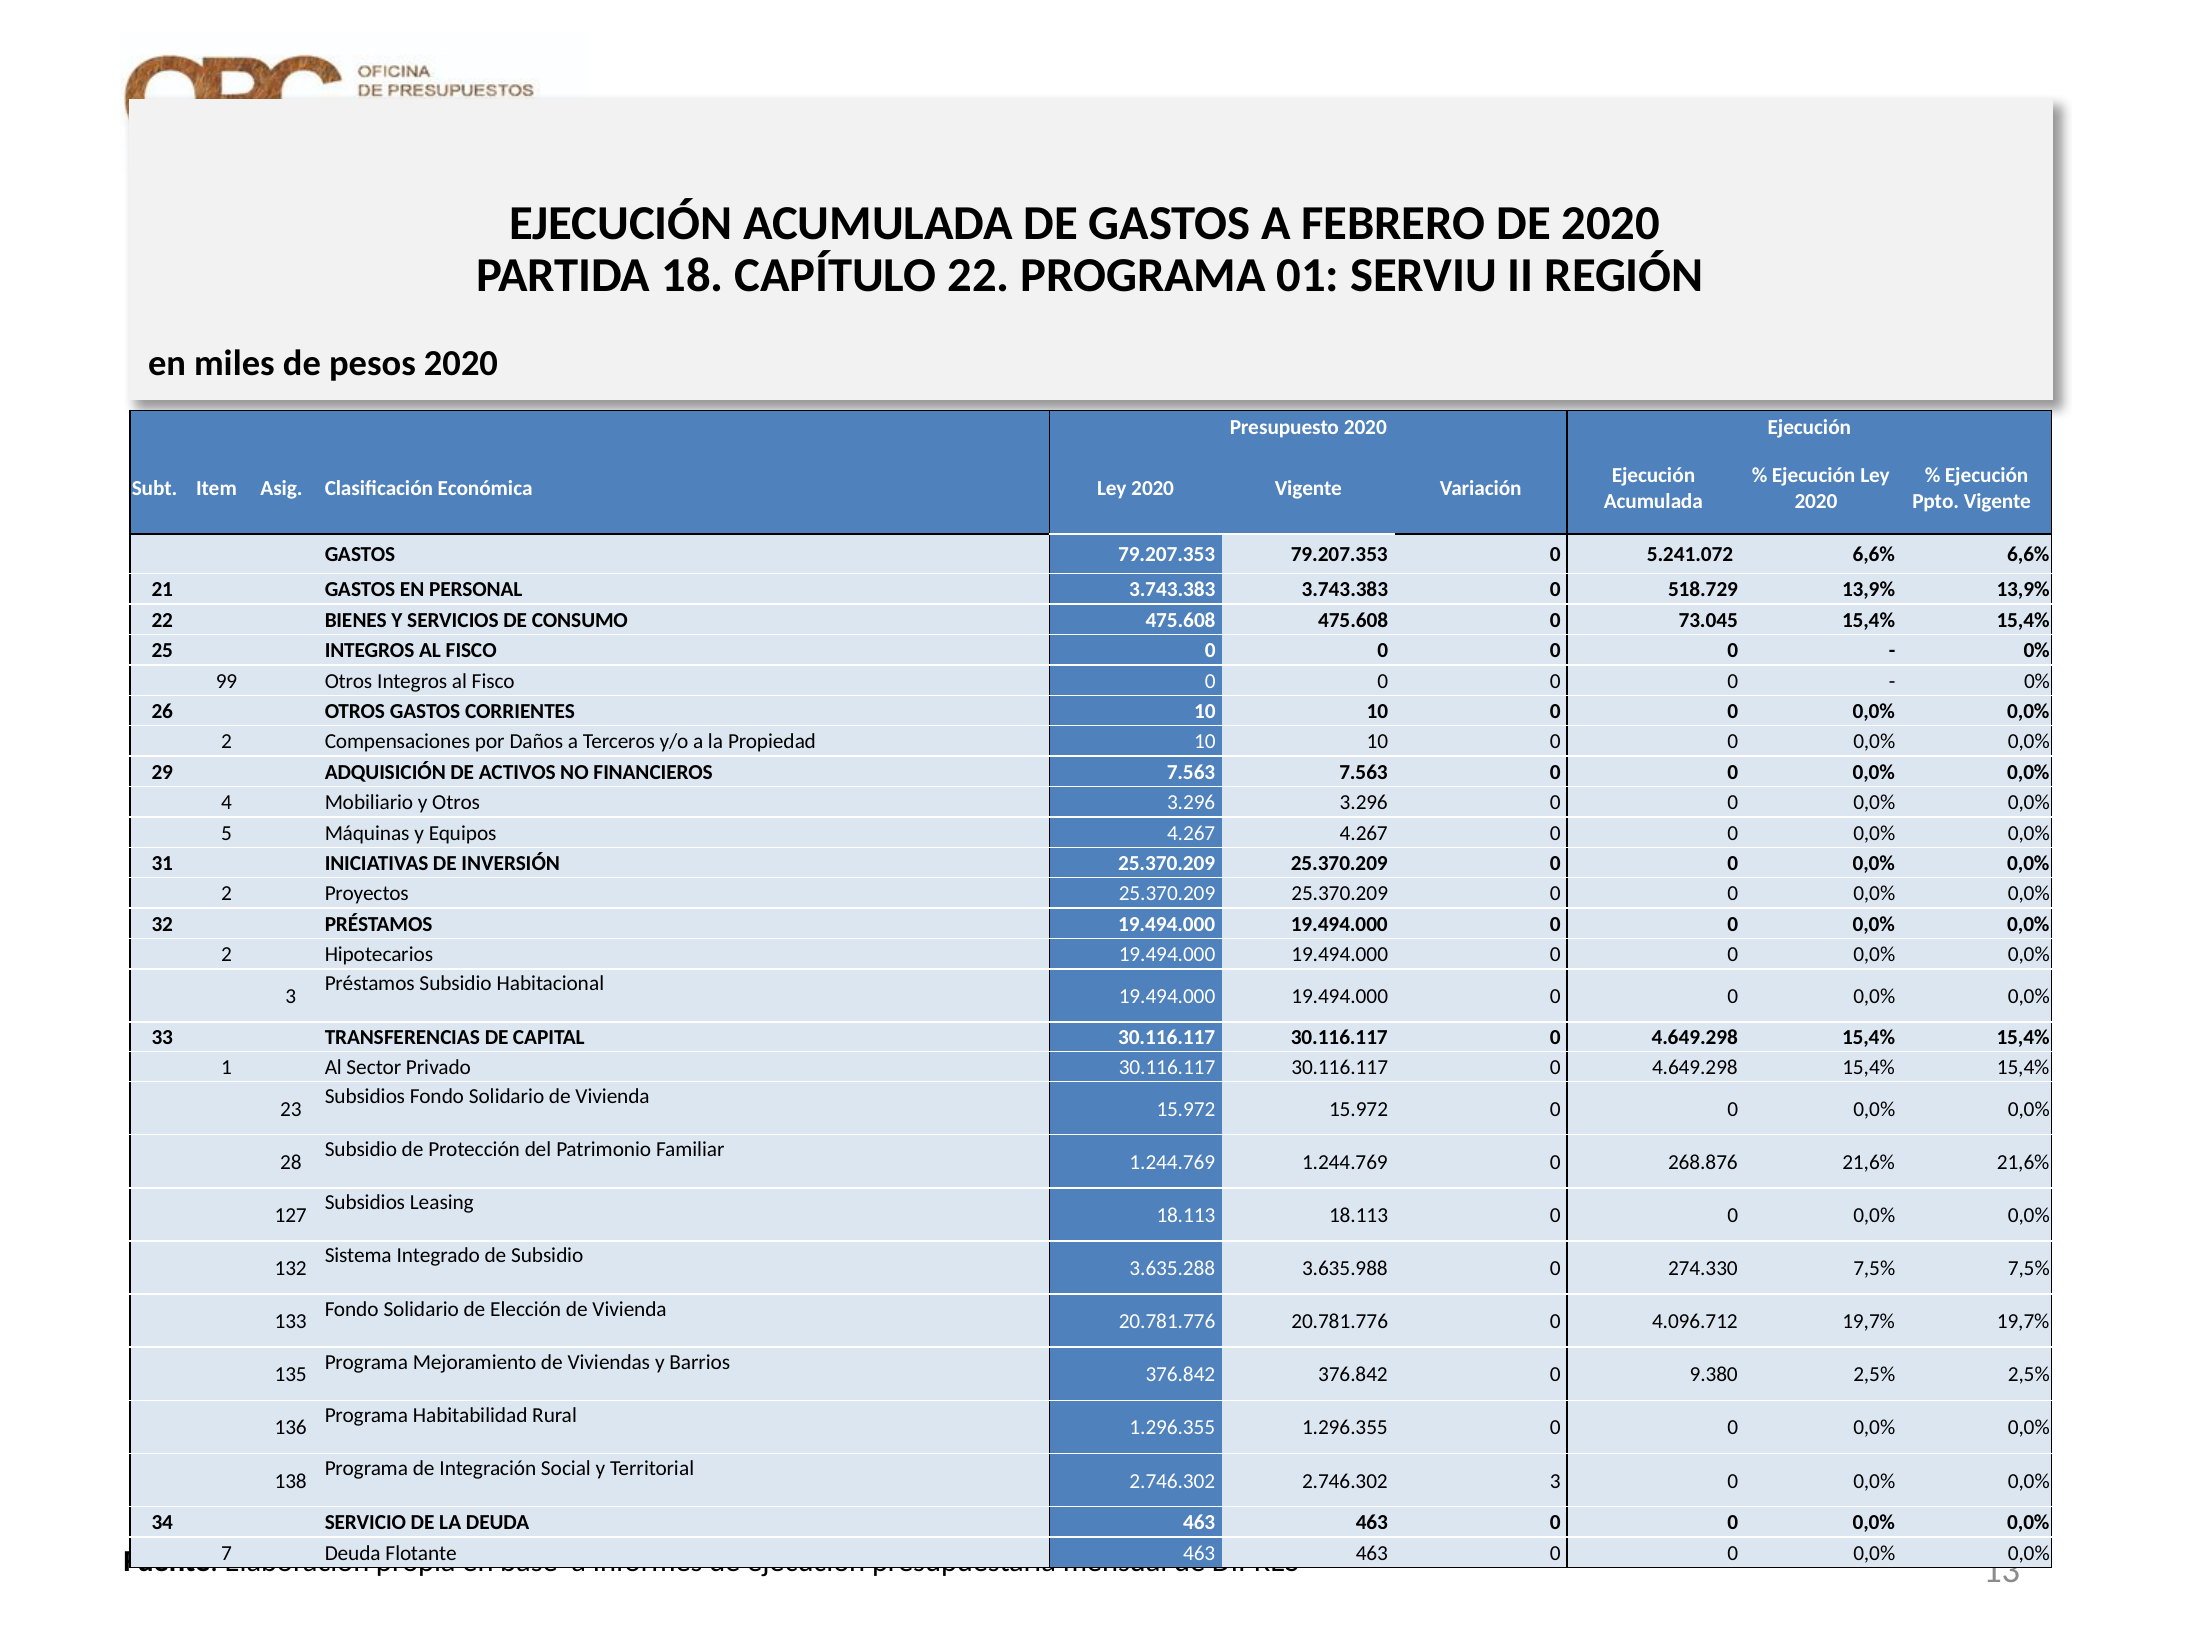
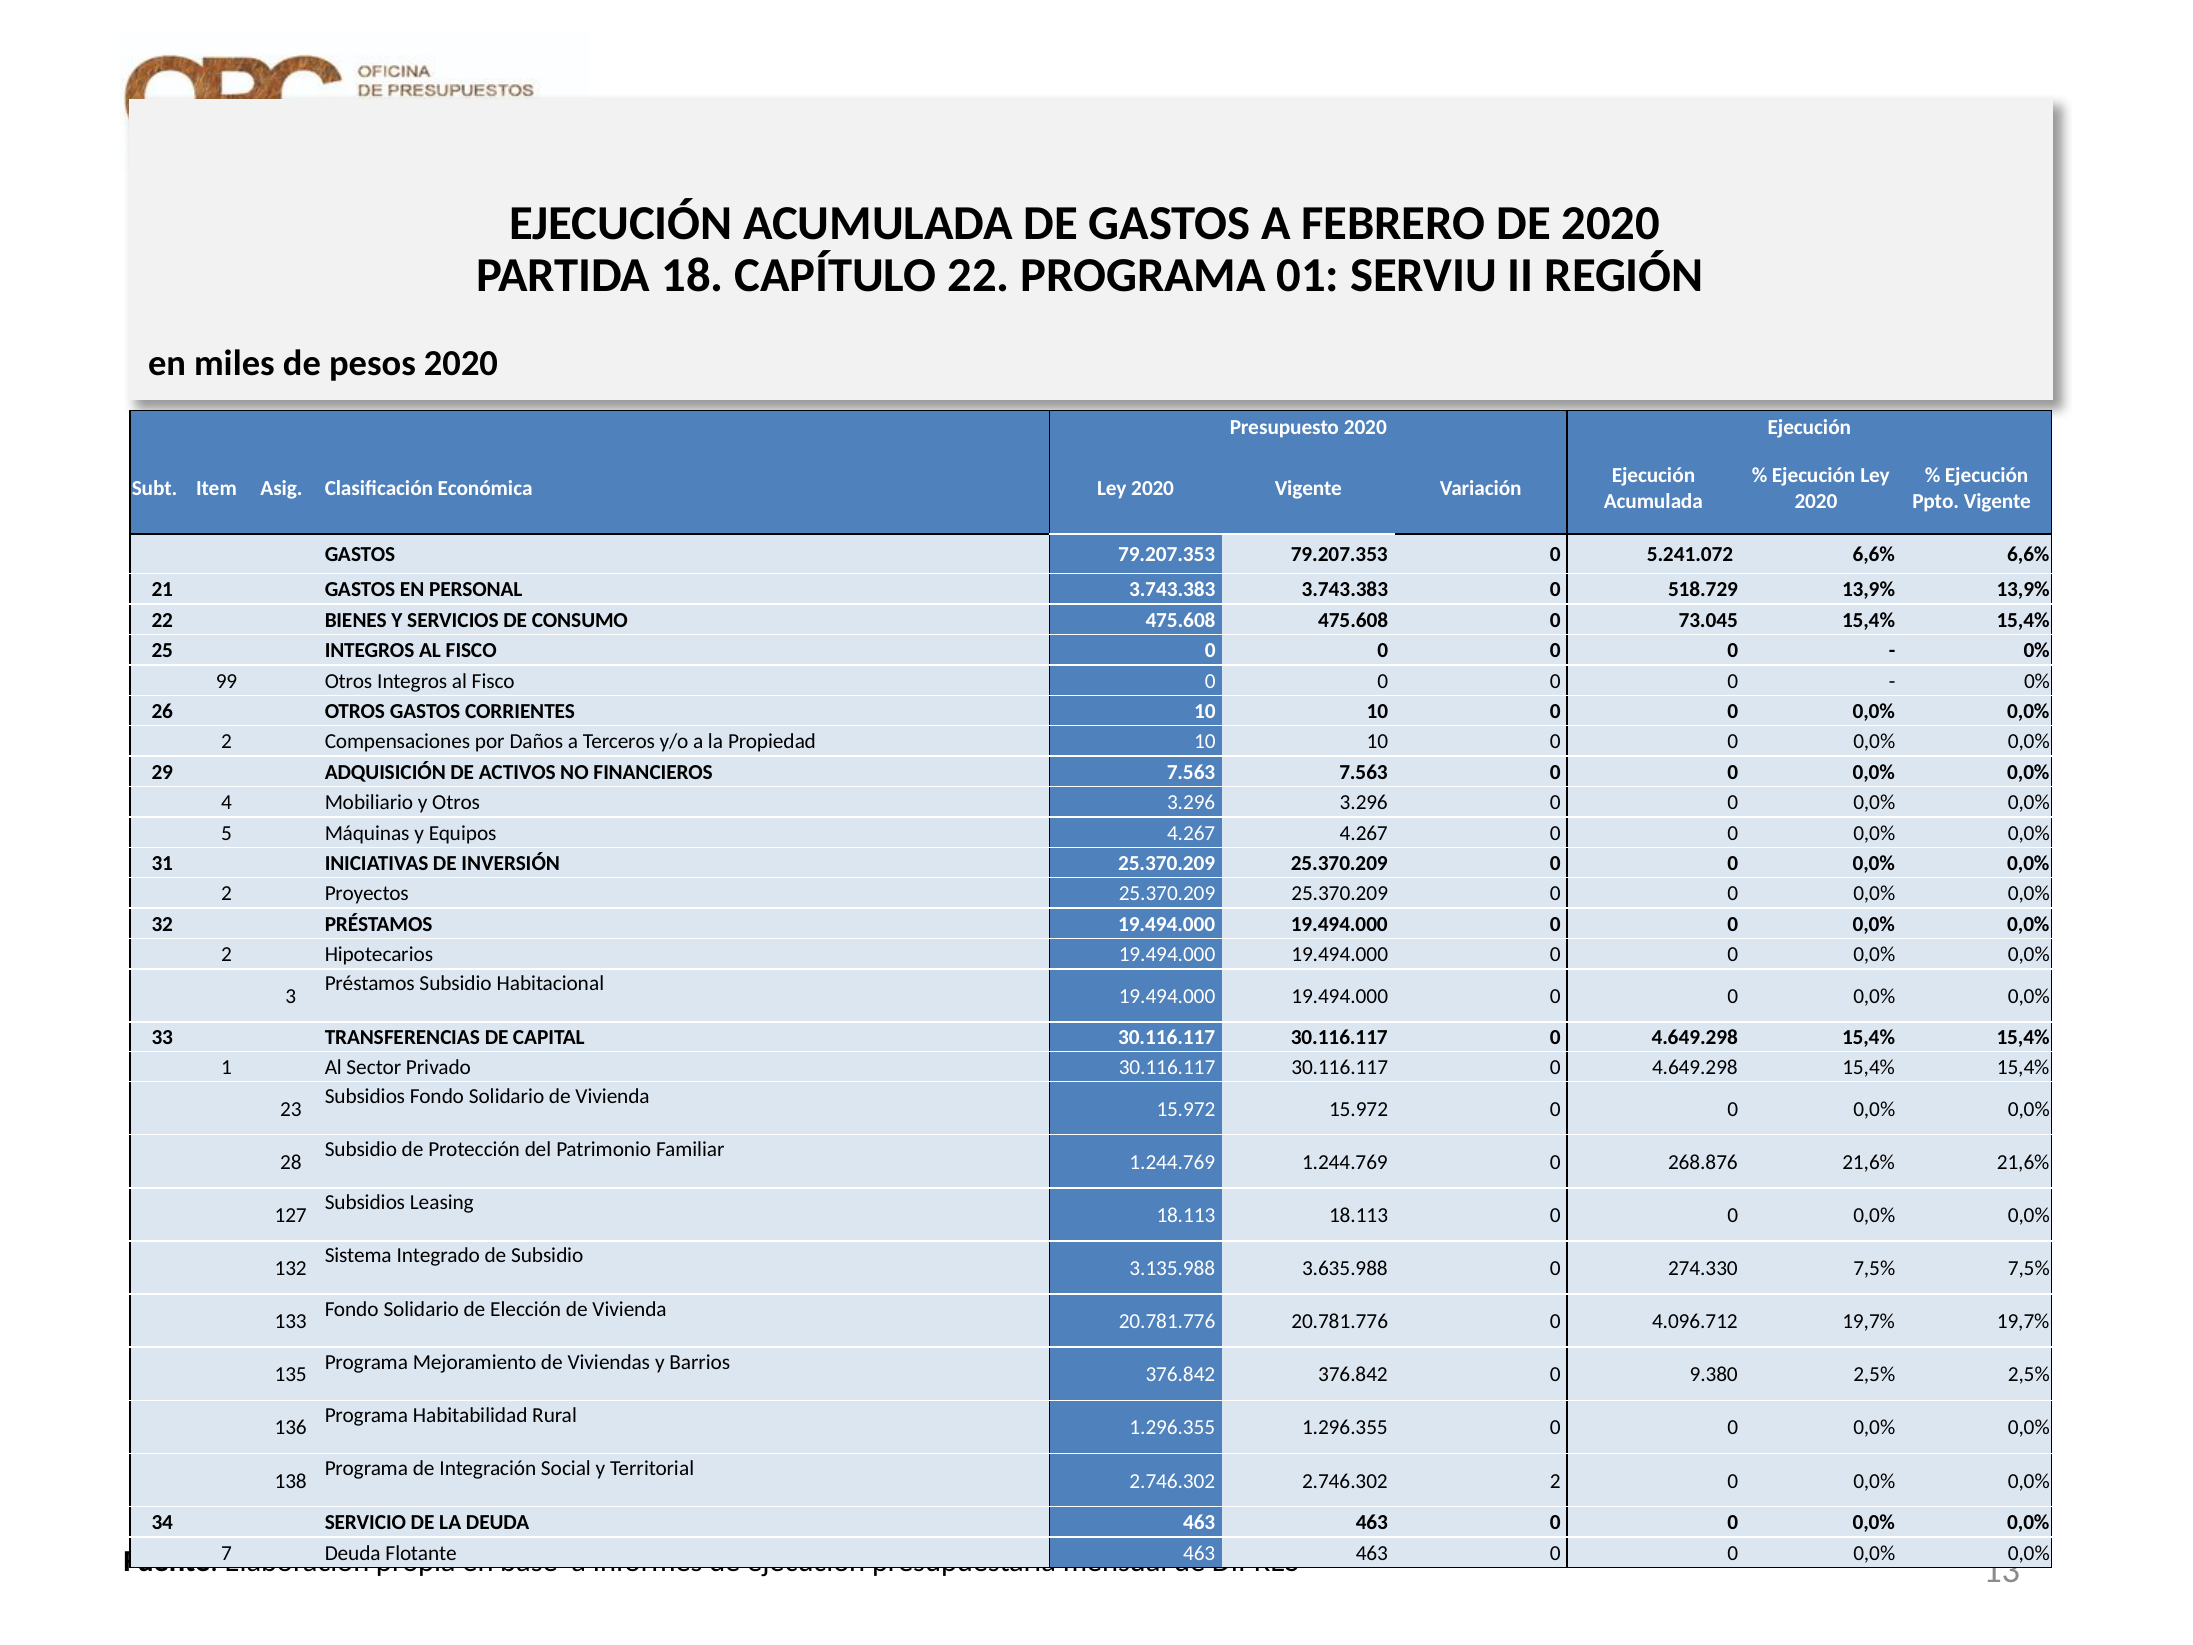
3.635.288: 3.635.288 -> 3.135.988 (1172, 1268)
2.746.302 3: 3 -> 2 (1555, 1481)
